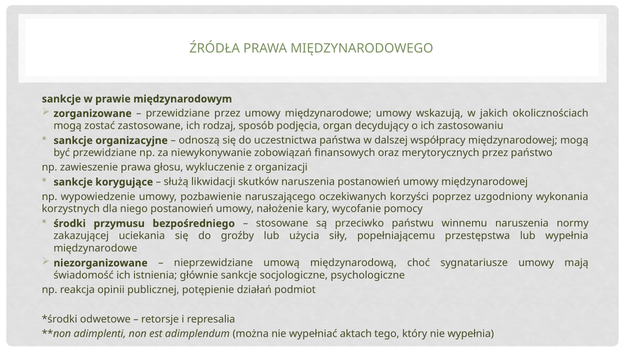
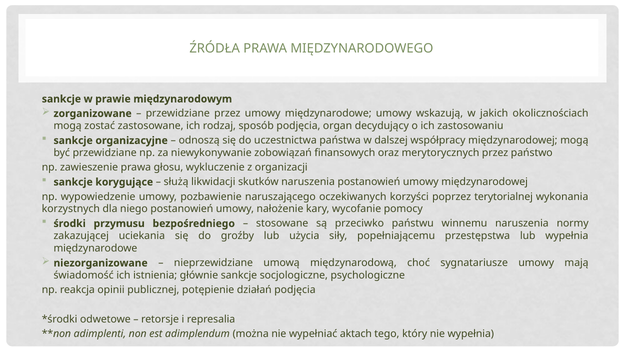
uzgodniony: uzgodniony -> terytorialnej (504, 197)
działań podmiot: podmiot -> podjęcia (295, 290)
